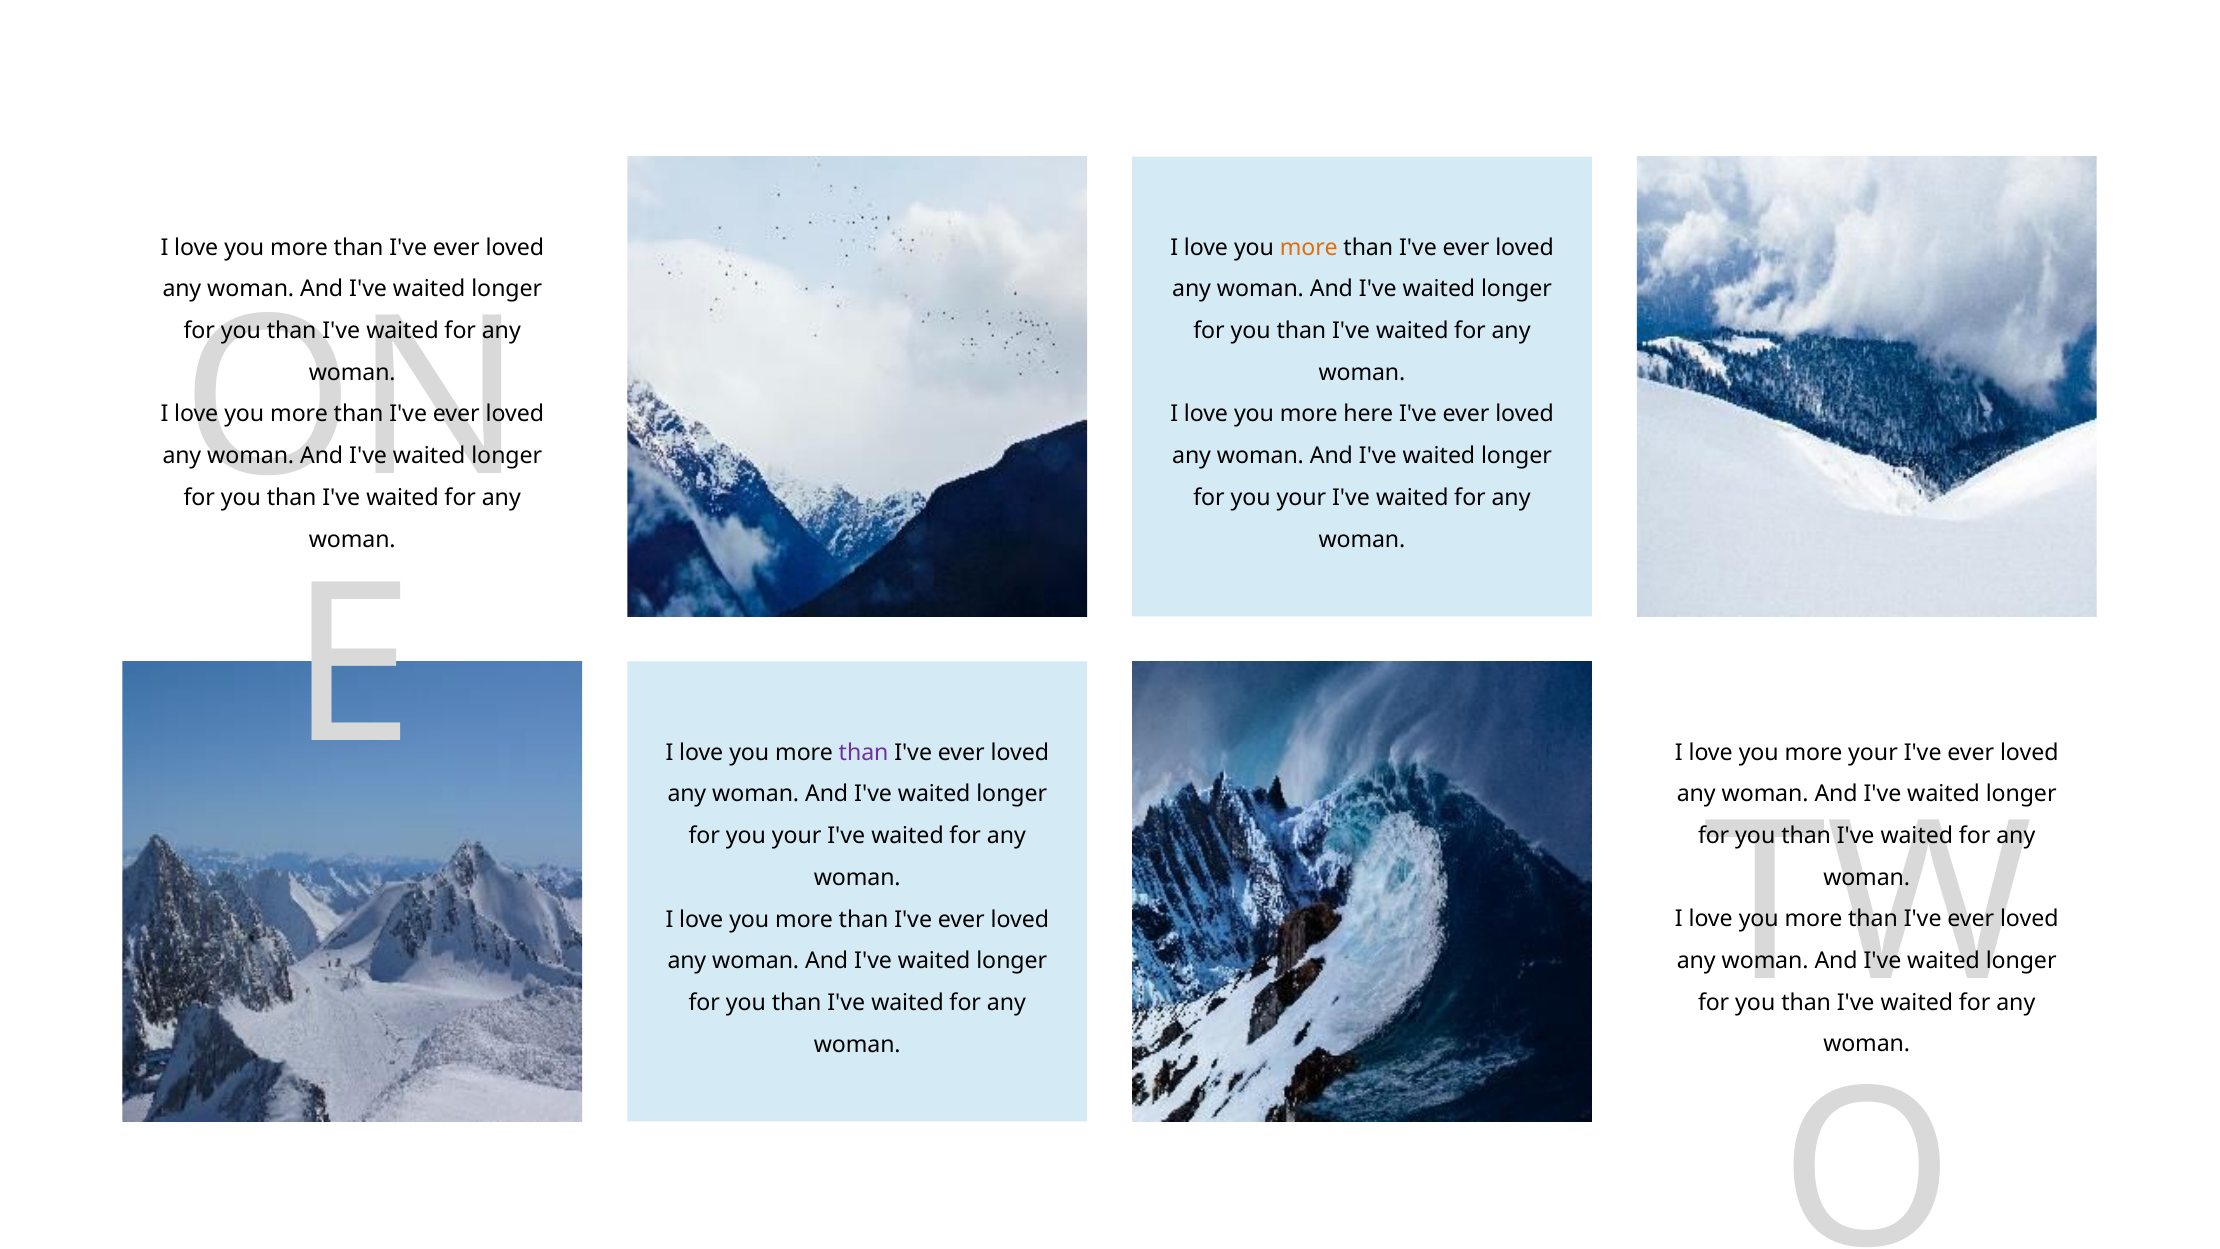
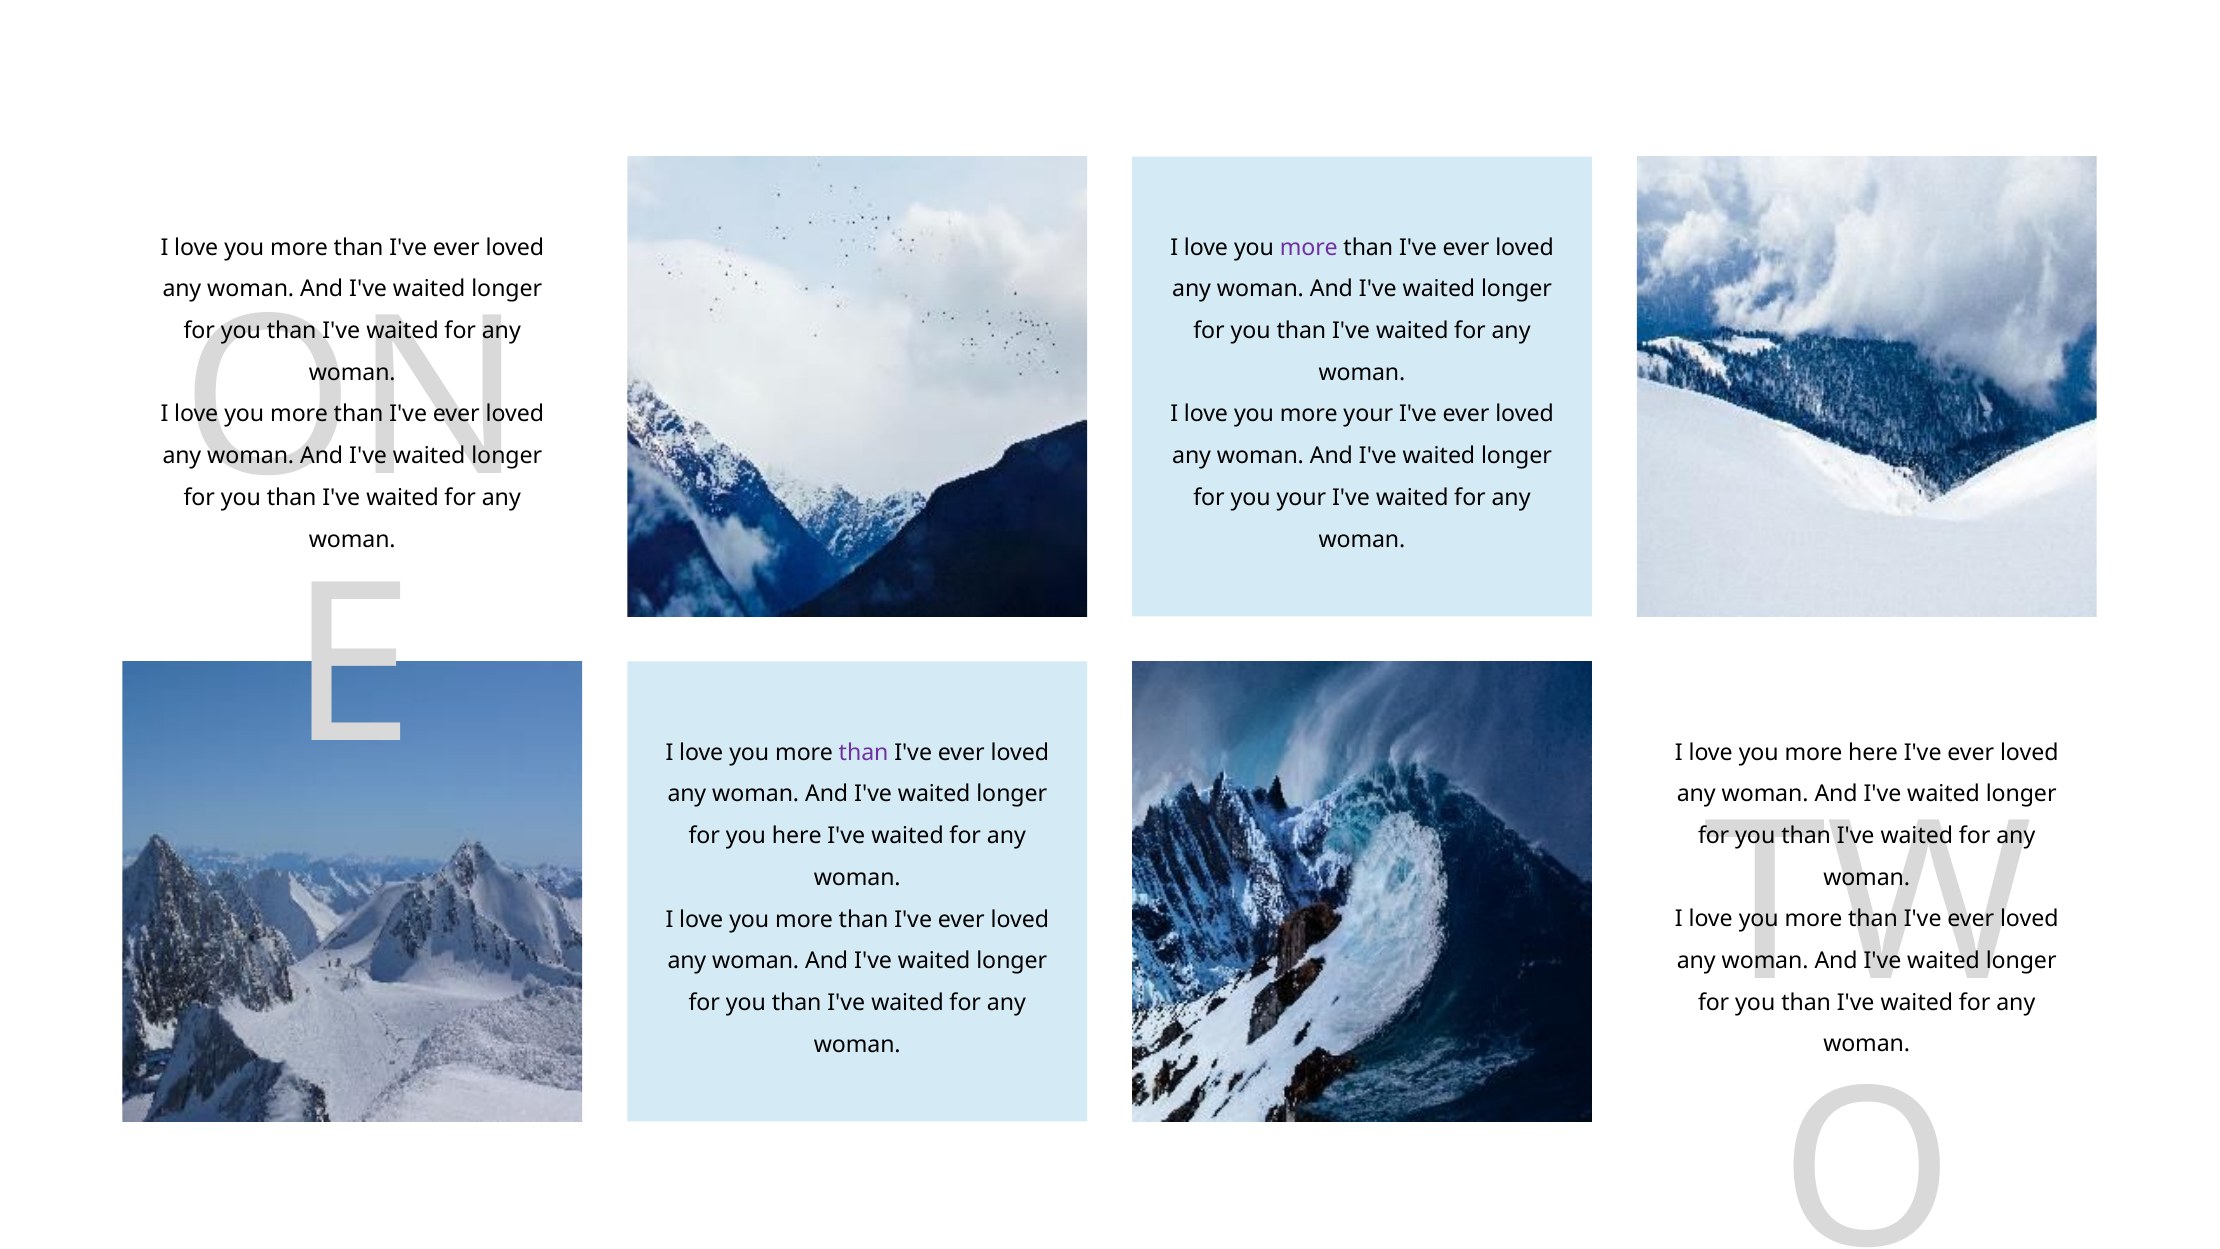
more colour: orange -> purple (1309, 247)
more here: here -> your (1368, 414)
more your: your -> here (1873, 752)
your: your -> here (797, 836)
